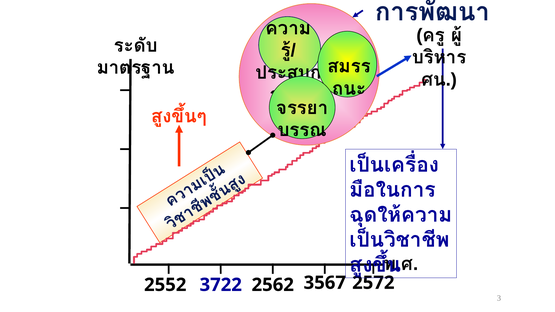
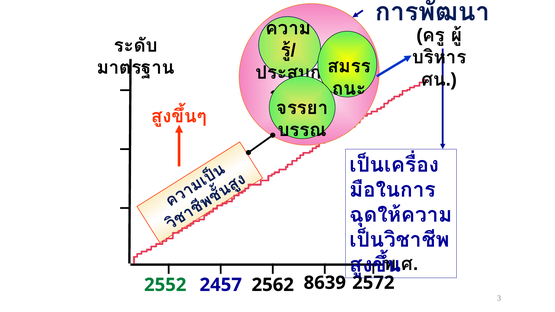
2552 colour: black -> green (165, 285)
3722: 3722 -> 2457 (221, 285)
3567: 3567 -> 8639 (325, 283)
